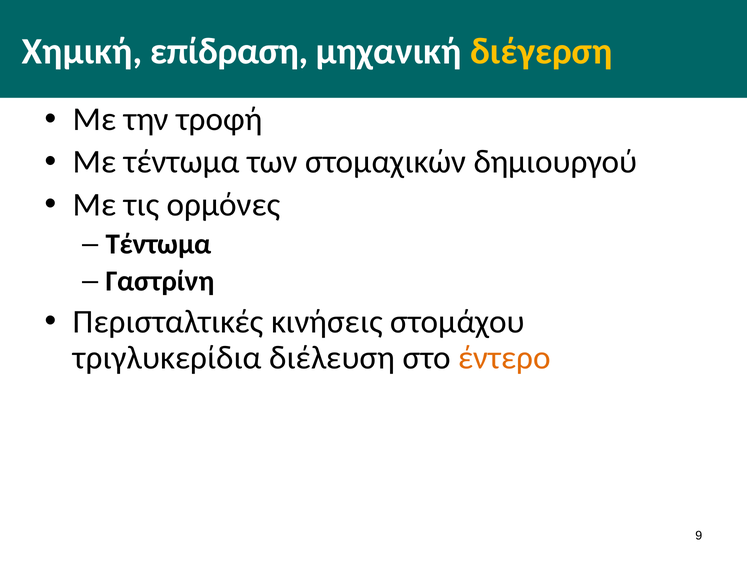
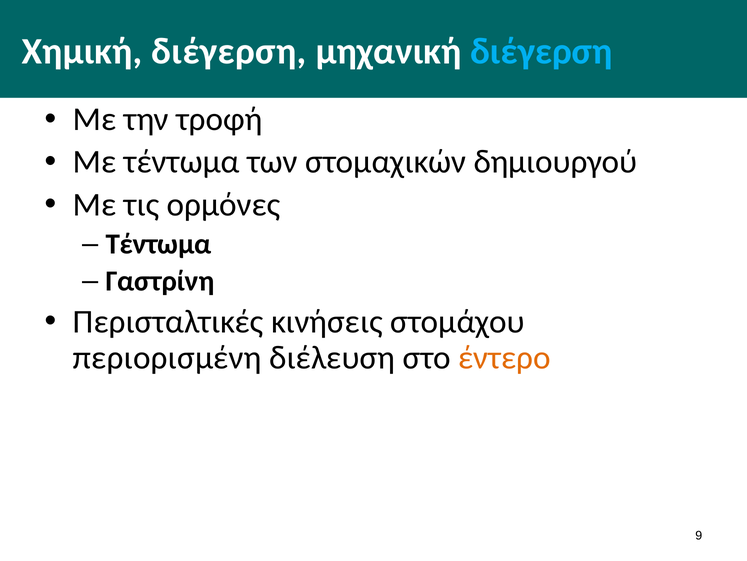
Χημική επίδραση: επίδραση -> διέγερση (229, 51)
διέγερση colour: yellow -> light blue (541, 51)
τριγλυκερίδια: τριγλυκερίδια -> περιορισμένη (167, 357)
